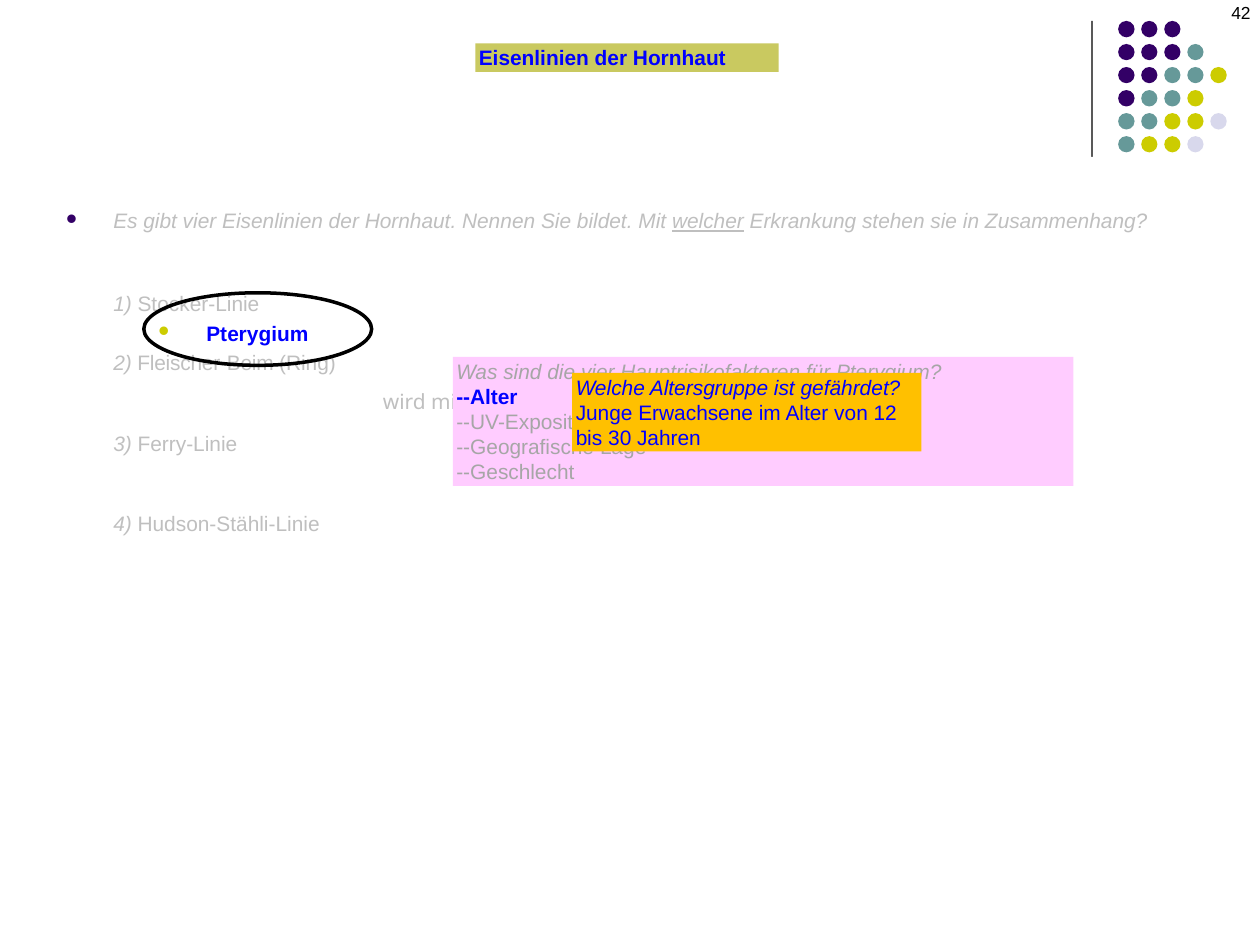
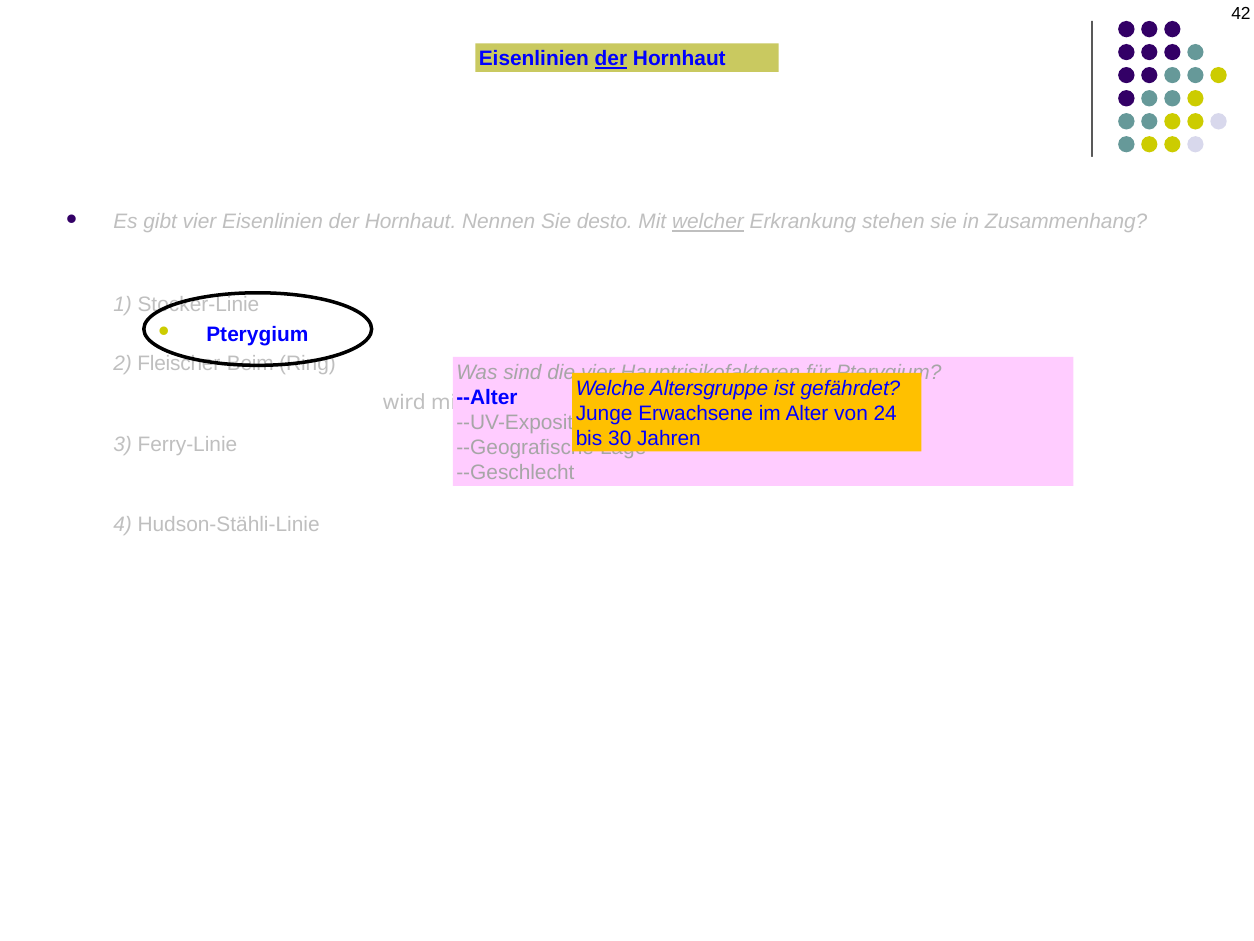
der underline: none -> present (611, 59)
bildet: bildet -> desto (605, 222)
12: 12 -> 24 (885, 413)
